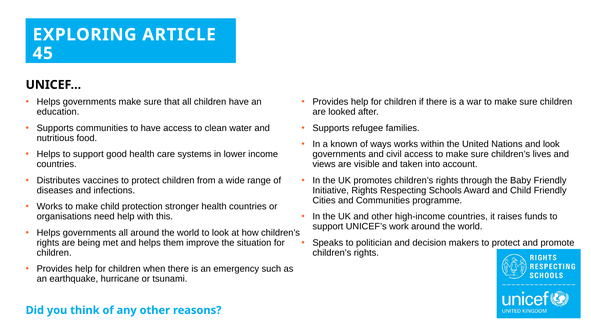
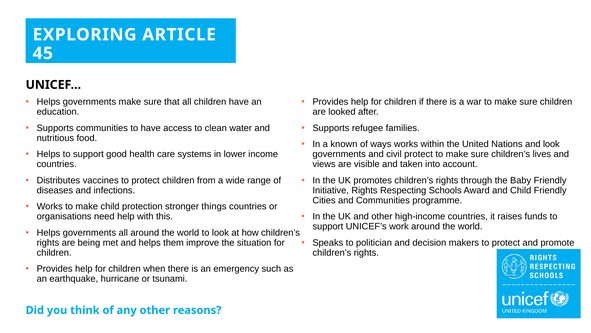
civil access: access -> protect (419, 154)
stronger health: health -> things (214, 206)
